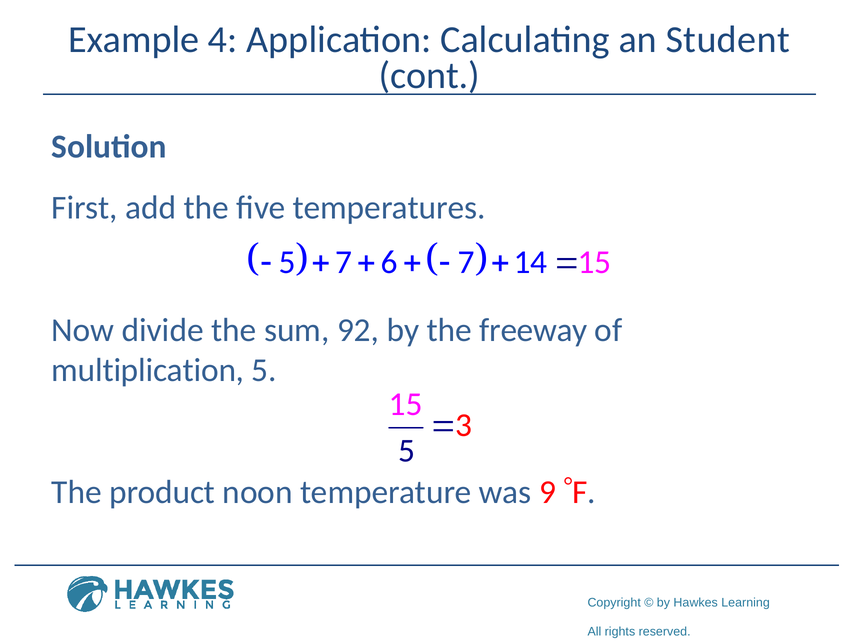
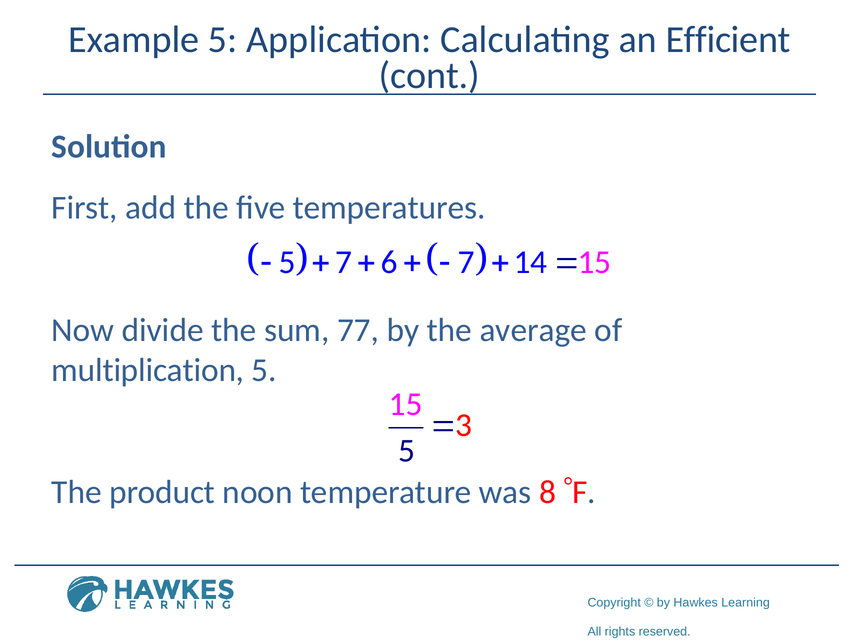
Example 4: 4 -> 5 (223, 40)
Student: Student -> Efficient (728, 40)
92: 92 -> 77 (358, 330)
freeway: freeway -> average (533, 330)
9: 9 -> 8 (548, 493)
